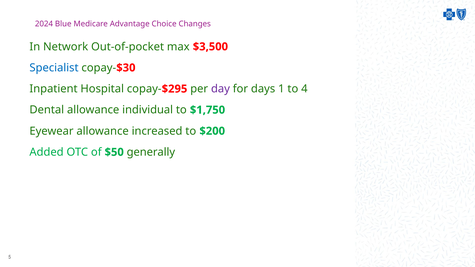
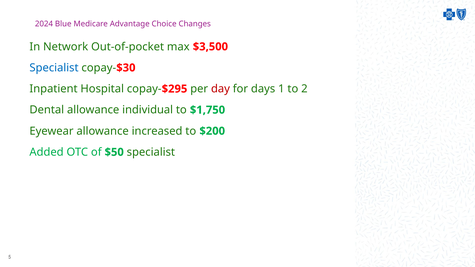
day colour: purple -> red (220, 89)
4: 4 -> 2 (304, 89)
$50 generally: generally -> specialist (151, 152)
